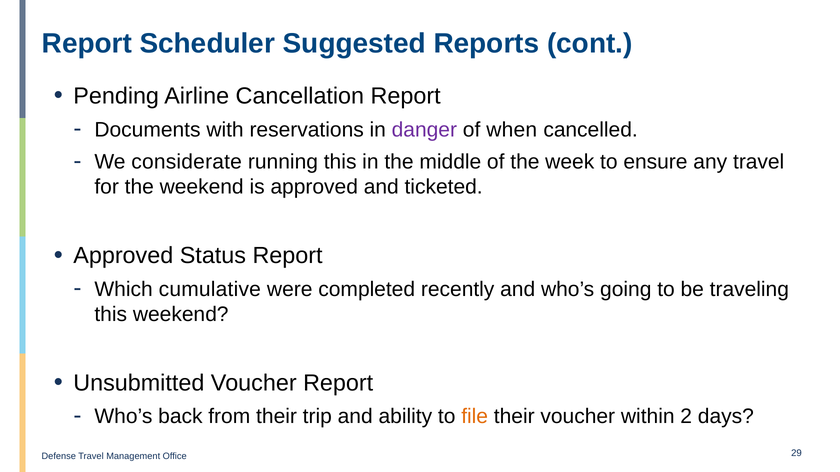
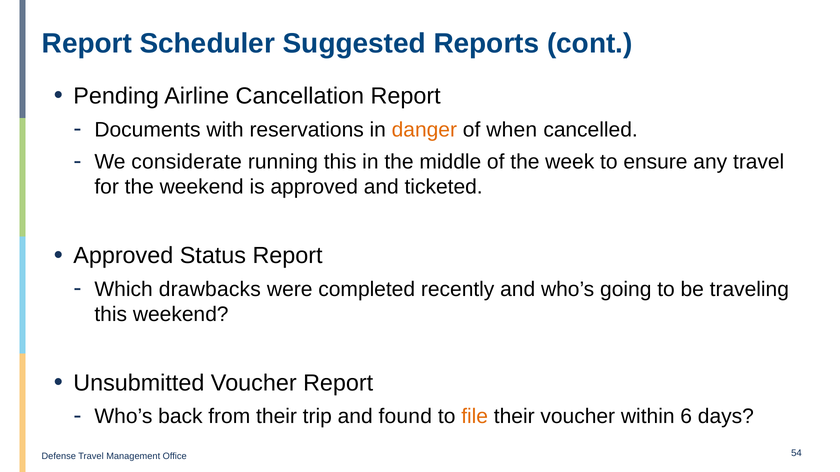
danger colour: purple -> orange (424, 130)
cumulative: cumulative -> drawbacks (210, 289)
ability: ability -> found (405, 417)
2: 2 -> 6 (686, 417)
29: 29 -> 54 (796, 454)
